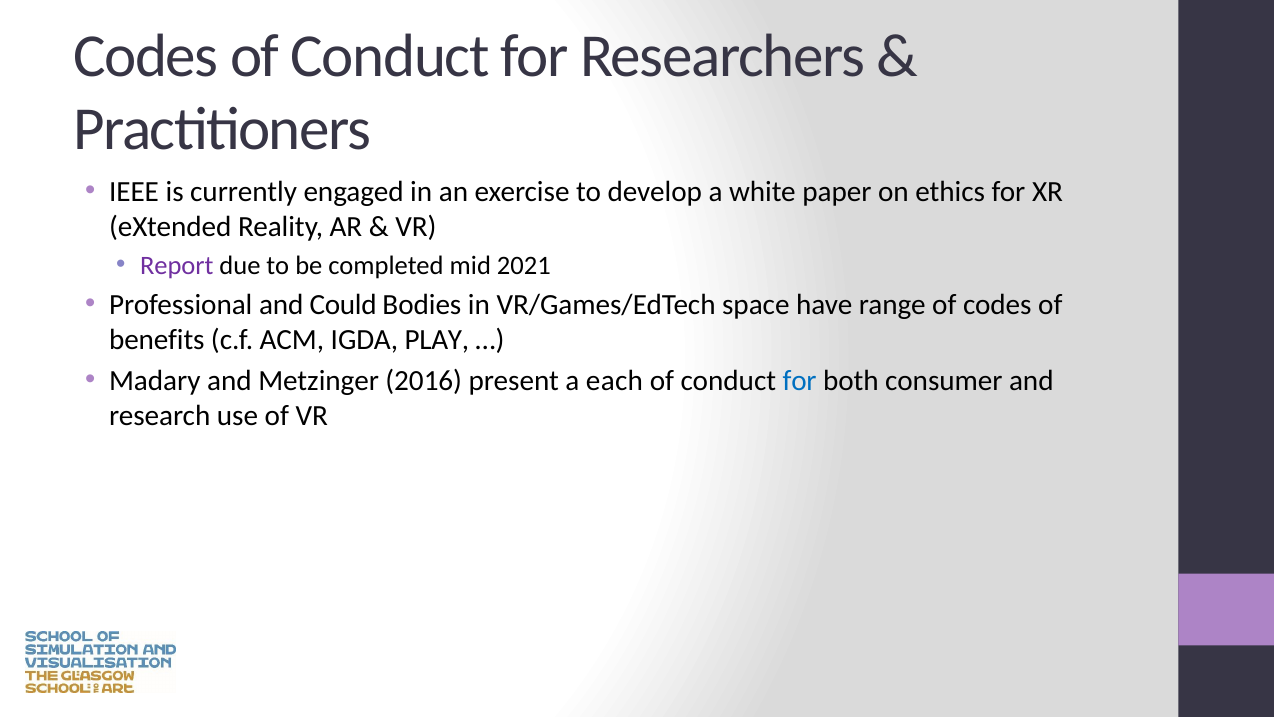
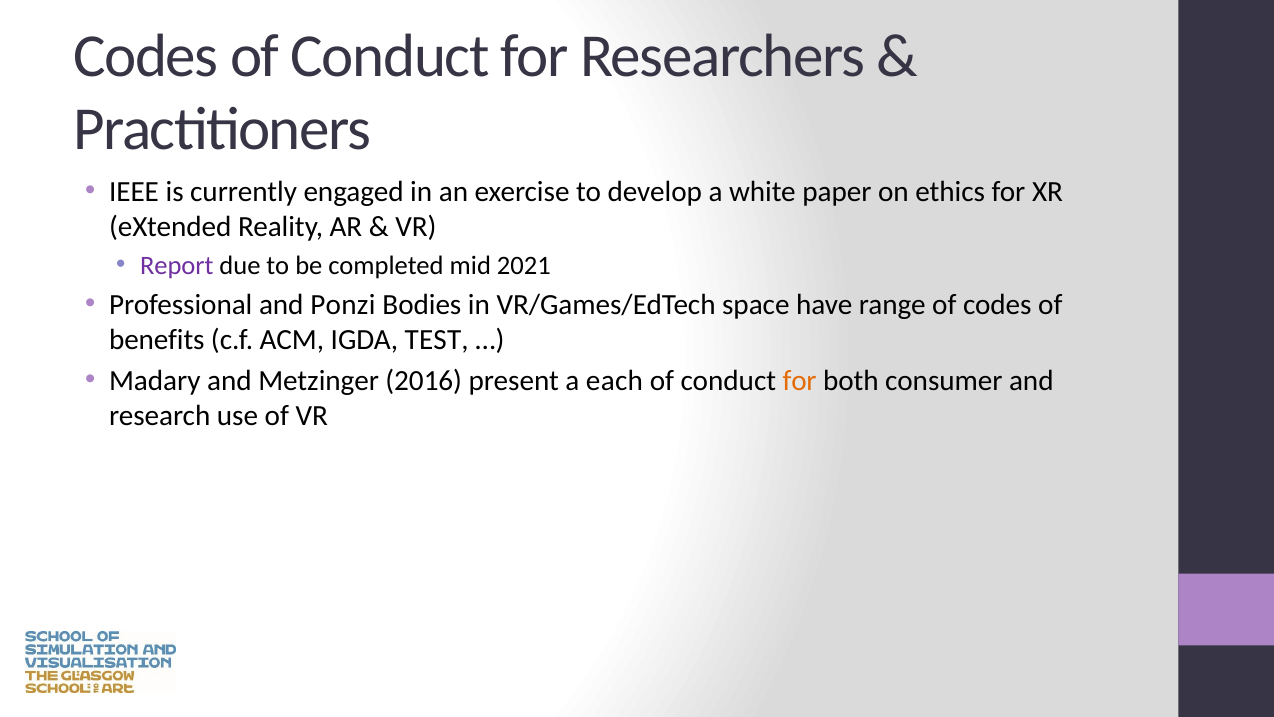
Could: Could -> Ponzi (343, 305)
PLAY: PLAY -> TEST (437, 340)
for colour: blue -> orange (800, 380)
